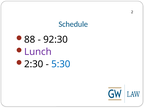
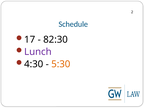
88: 88 -> 17 (30, 40)
92:30: 92:30 -> 82:30 (56, 40)
2:30: 2:30 -> 4:30 (34, 64)
5:30 colour: blue -> orange (61, 64)
